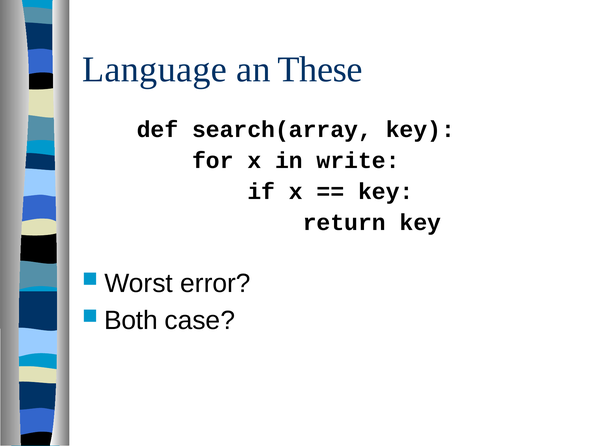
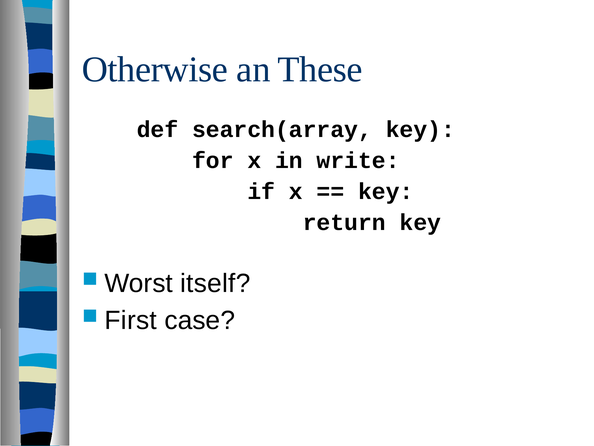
Language: Language -> Otherwise (155, 69)
error: error -> itself (215, 283)
Both: Both -> First (131, 320)
